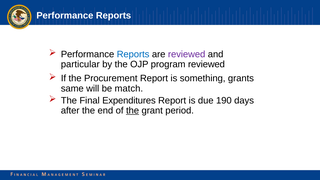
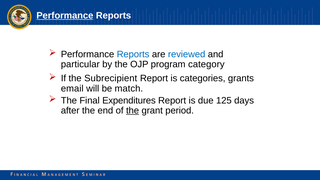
Performance underline: none -> present (65, 16)
reviewed colour: purple -> blue (187, 54)
program reviewed: reviewed -> category (206, 64)
Procurement: Procurement -> Subrecipient (111, 78)
something: something -> categories (203, 78)
same: same -> email (72, 88)
190: 190 -> 125 (224, 100)
